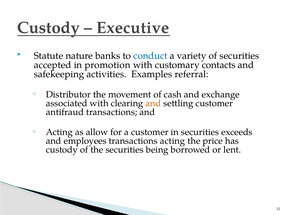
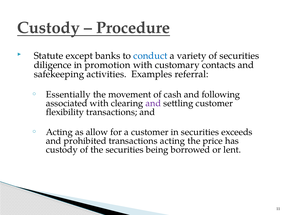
Executive: Executive -> Procedure (133, 28)
nature: nature -> except (79, 56)
accepted: accepted -> diligence (53, 65)
Distributor: Distributor -> Essentially (68, 95)
exchange: exchange -> following (221, 95)
and colour: orange -> purple (153, 103)
antifraud: antifraud -> flexibility (65, 112)
employees: employees -> prohibited (85, 141)
